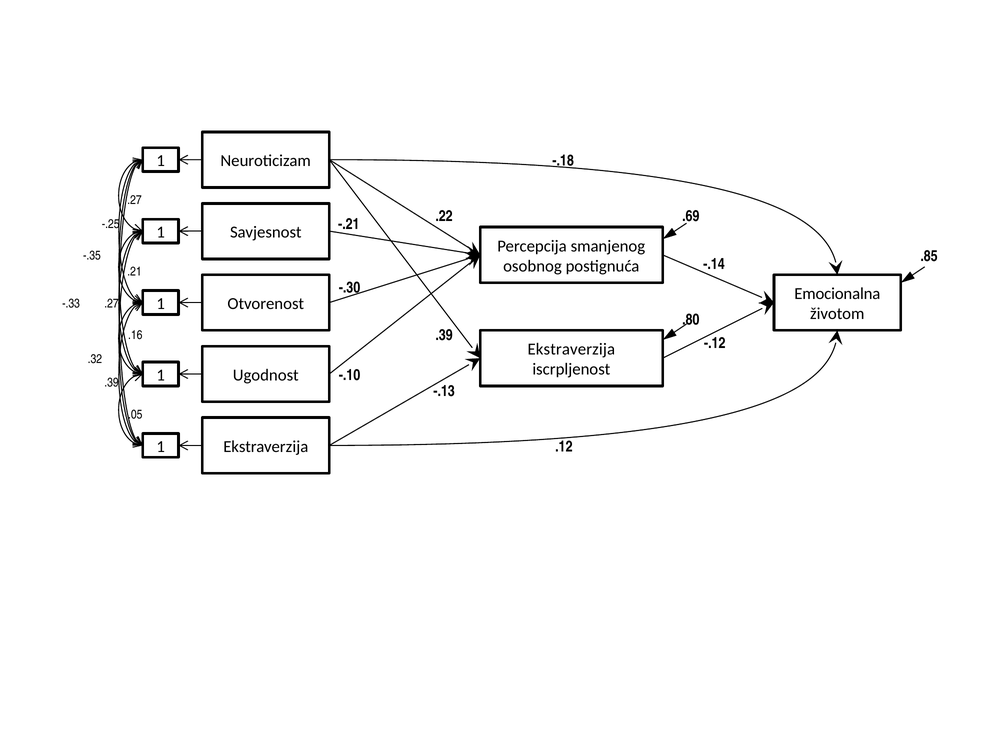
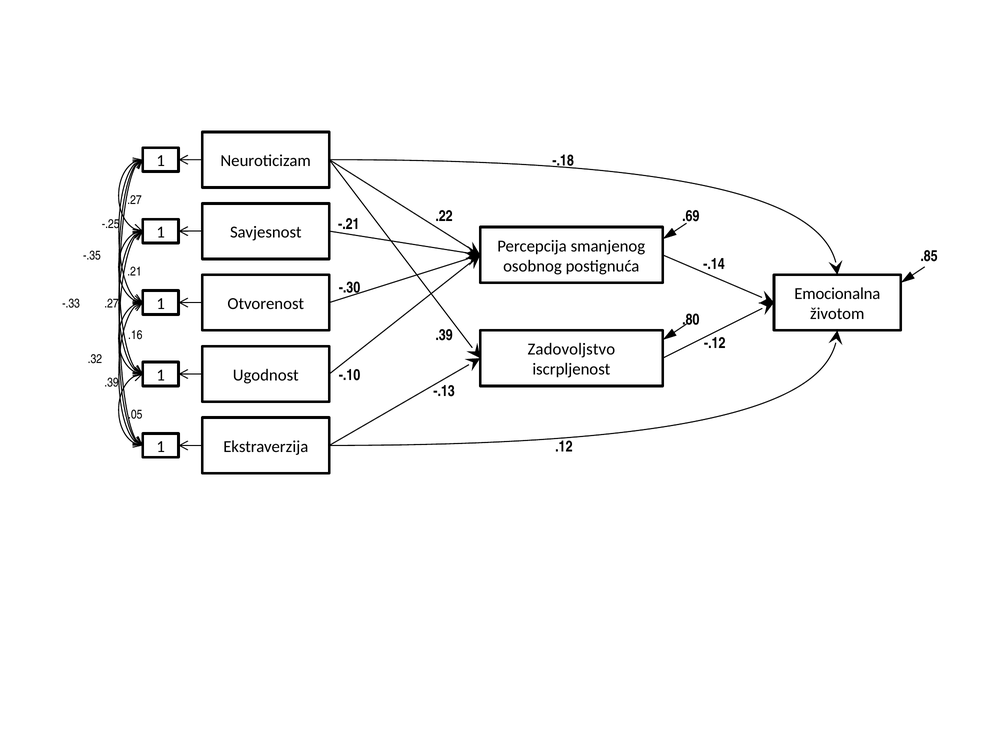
Ekstraverzija: Ekstraverzija -> Zadovoljstvo (571, 349)
